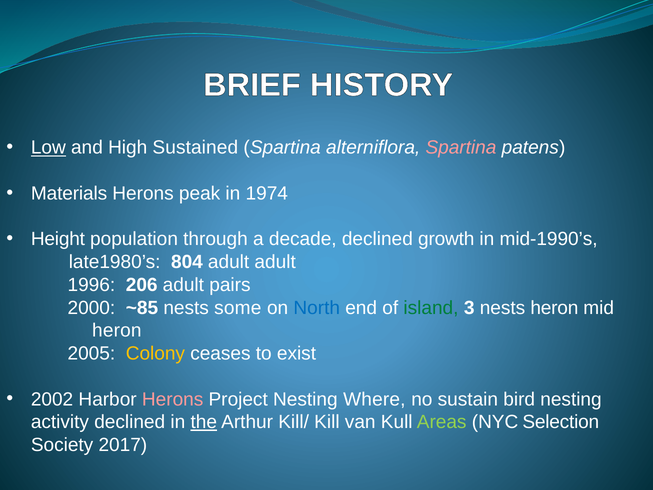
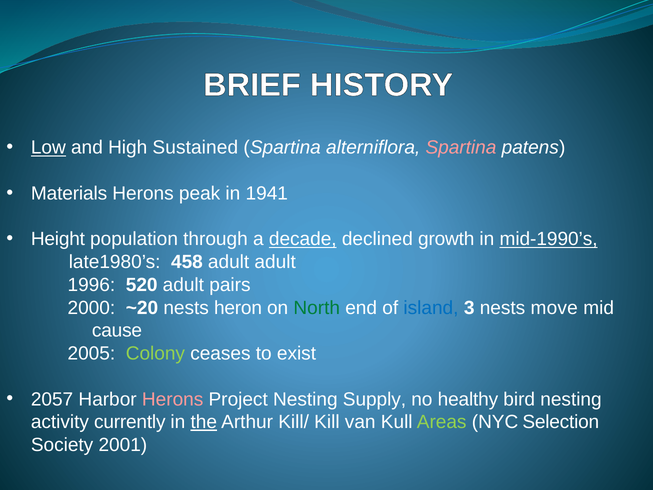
1974: 1974 -> 1941 (267, 193)
decade underline: none -> present (303, 239)
mid-1990’s underline: none -> present (549, 239)
804: 804 -> 458 (187, 262)
206: 206 -> 520 (142, 285)
~85: ~85 -> ~20 (142, 308)
some: some -> heron (238, 308)
North colour: blue -> green (317, 308)
island colour: green -> blue (431, 308)
nests heron: heron -> move (554, 308)
heron: heron -> cause (117, 330)
Colony colour: yellow -> light green (155, 353)
2002: 2002 -> 2057 (52, 399)
Where: Where -> Supply (374, 399)
sustain: sustain -> healthy (468, 399)
activity declined: declined -> currently (130, 422)
2017: 2017 -> 2001 (123, 445)
